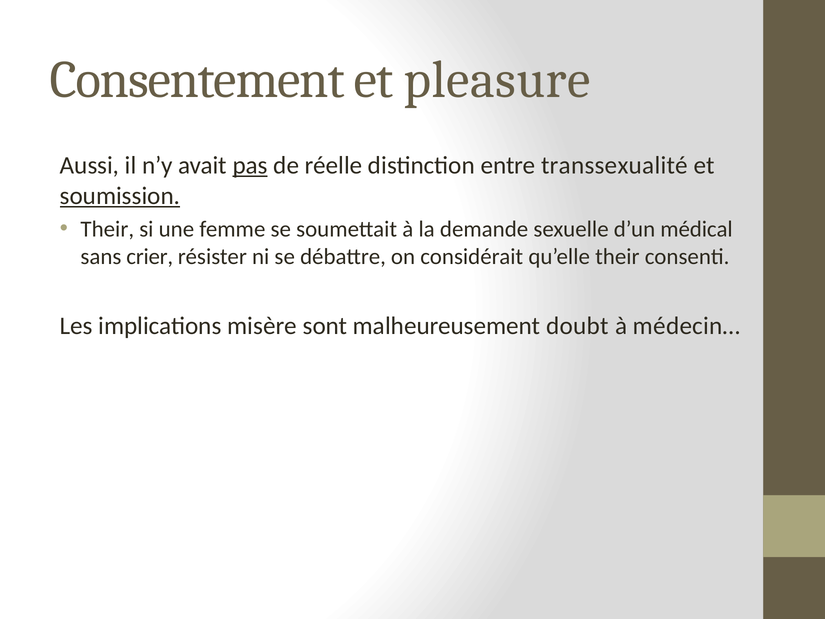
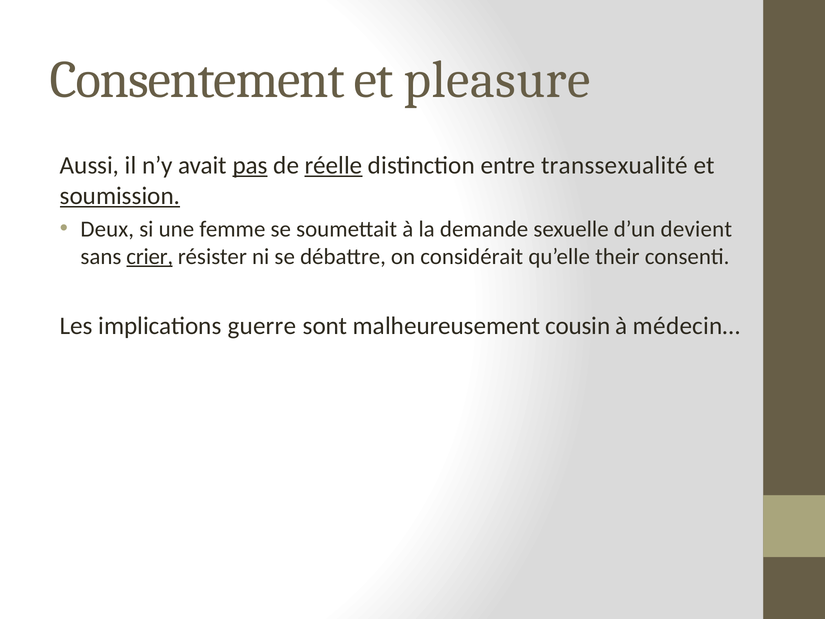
réelle underline: none -> present (334, 165)
Their: Their -> Deux (107, 229)
médical: médical -> devient (696, 229)
crier underline: none -> present (150, 256)
misère: misère -> guerre (262, 326)
doubt: doubt -> cousin (578, 326)
